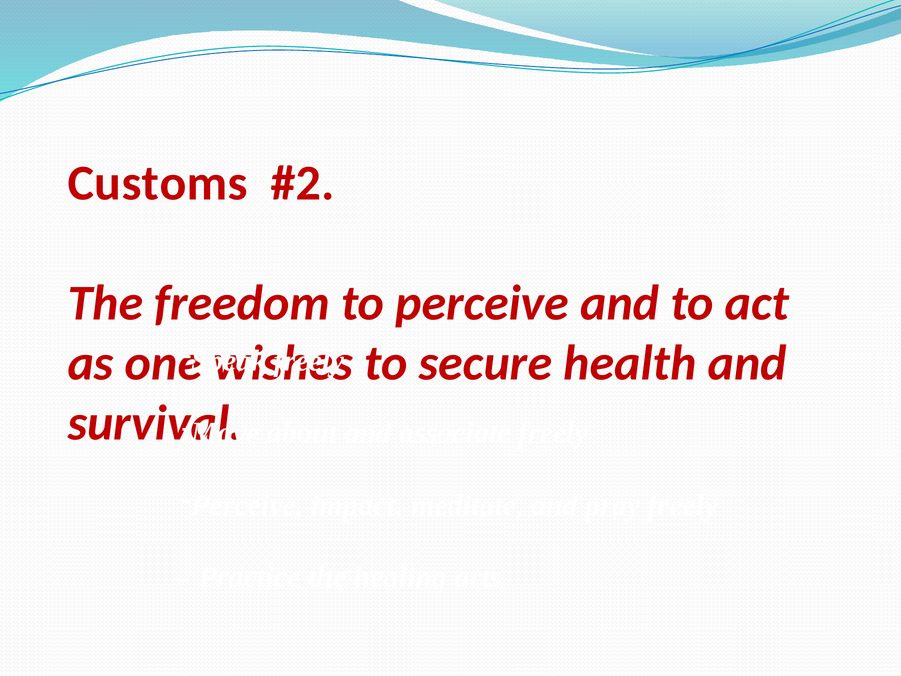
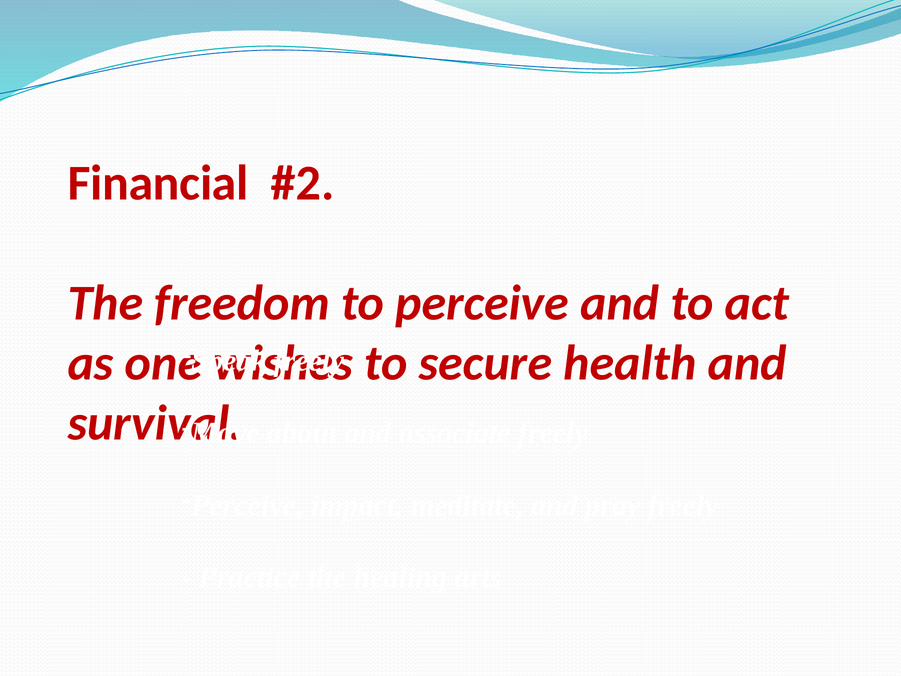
Customs: Customs -> Financial (158, 183)
